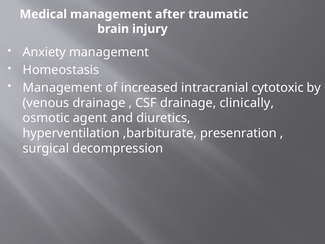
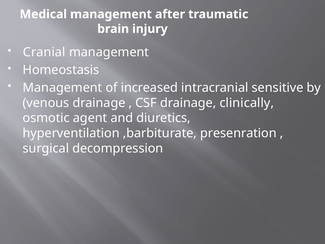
Anxiety: Anxiety -> Cranial (44, 52)
cytotoxic: cytotoxic -> sensitive (278, 88)
